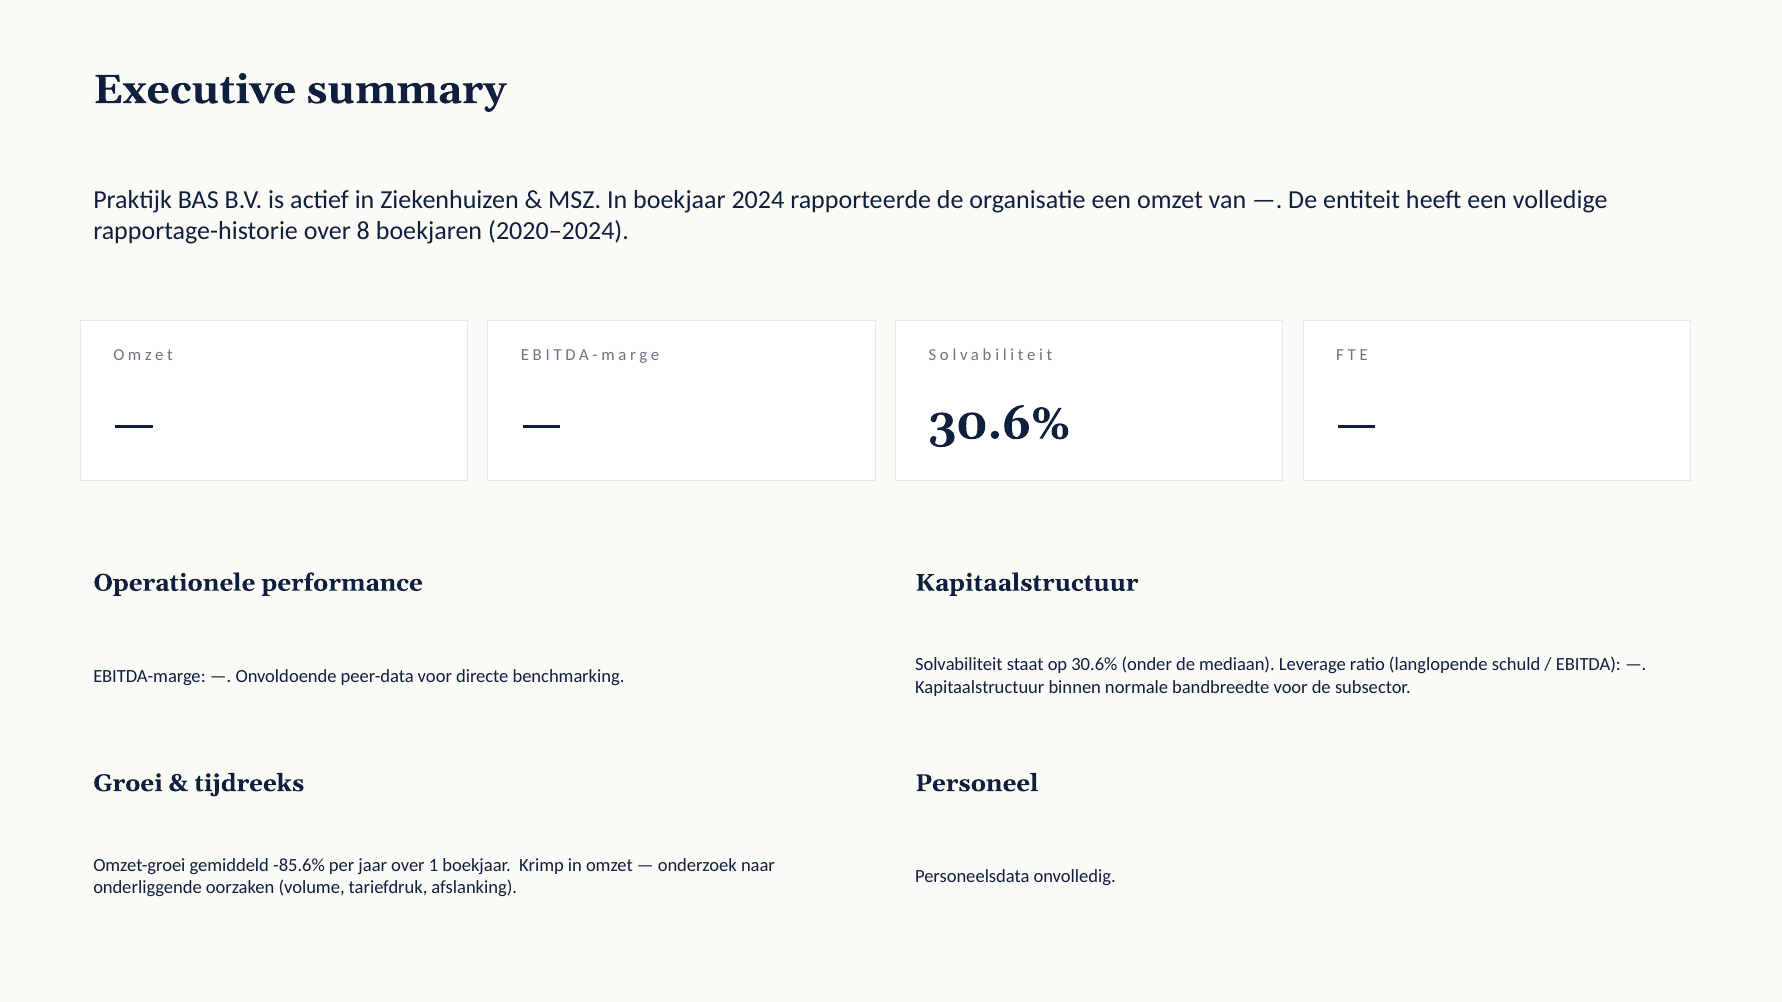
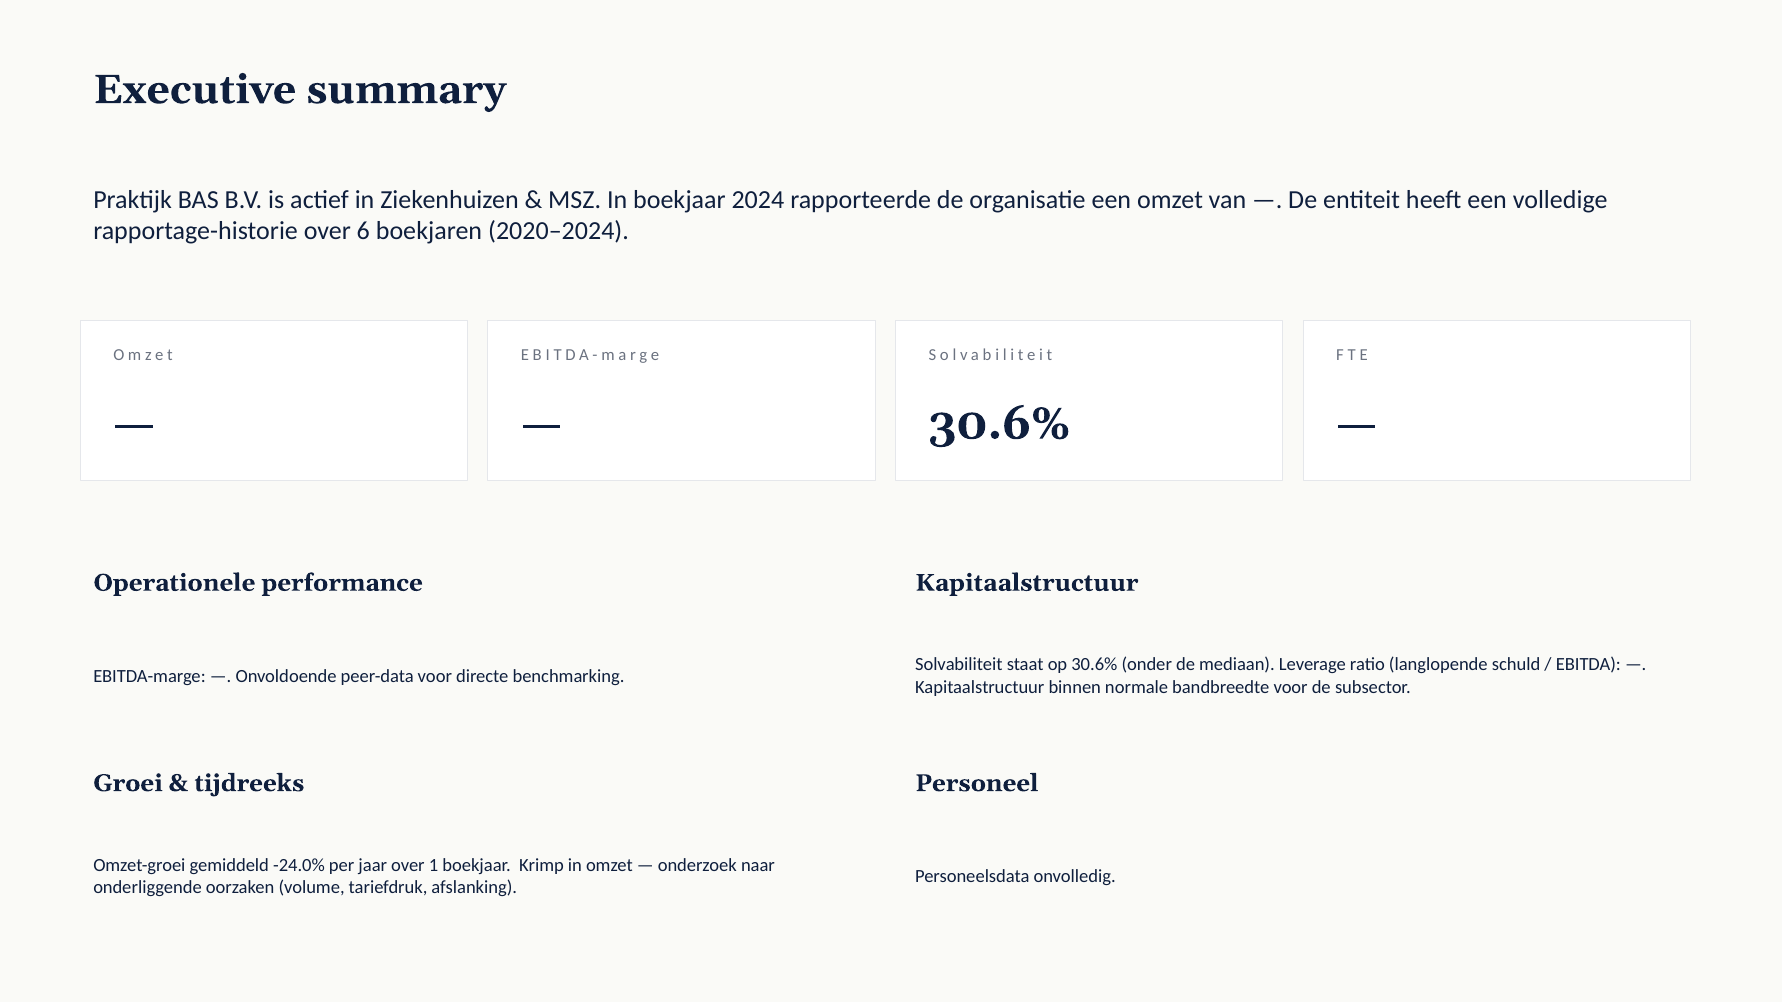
8: 8 -> 6 (363, 231)
-85.6%: -85.6% -> -24.0% (299, 865)
